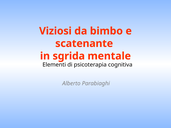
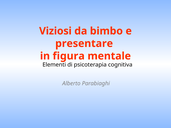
scatenante: scatenante -> presentare (84, 44)
sgrida: sgrida -> figura (69, 56)
